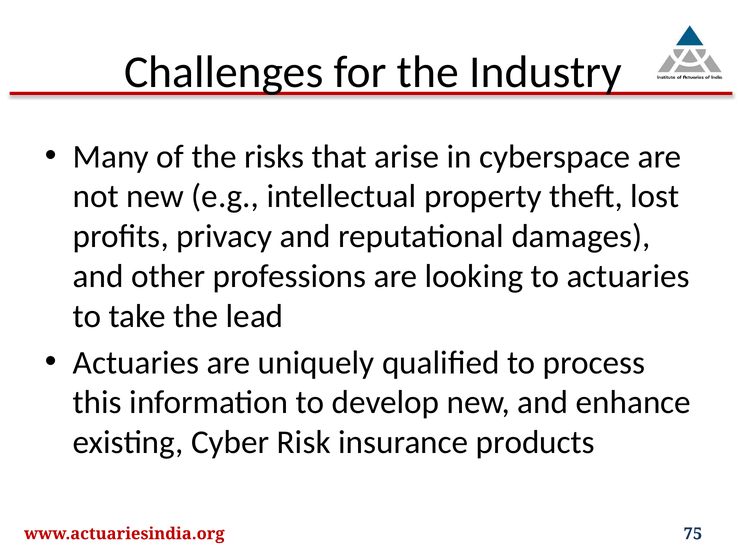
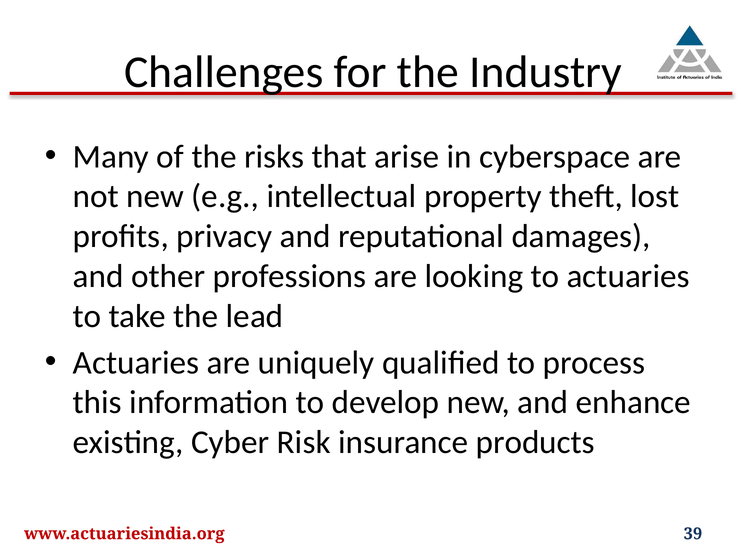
75: 75 -> 39 (693, 534)
